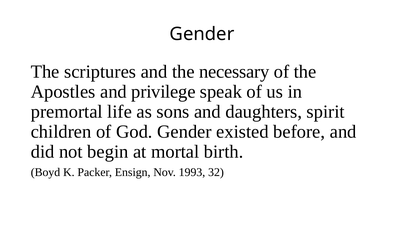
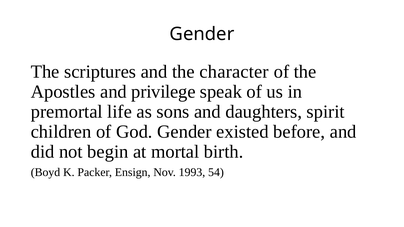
necessary: necessary -> character (234, 72)
32: 32 -> 54 (216, 172)
